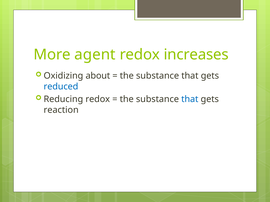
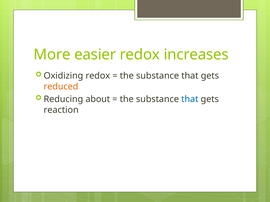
agent: agent -> easier (95, 55)
Oxidizing about: about -> redox (98, 76)
reduced colour: blue -> orange (61, 87)
Reducing redox: redox -> about (98, 99)
